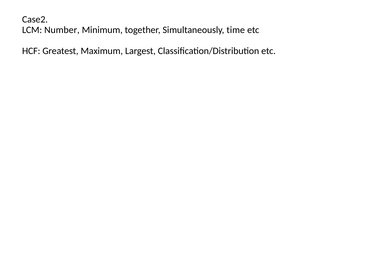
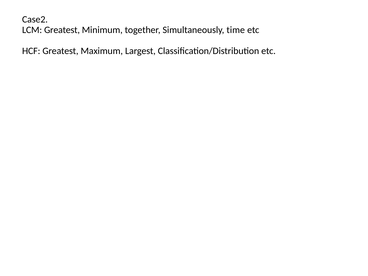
LCM Number: Number -> Greatest (62, 30)
